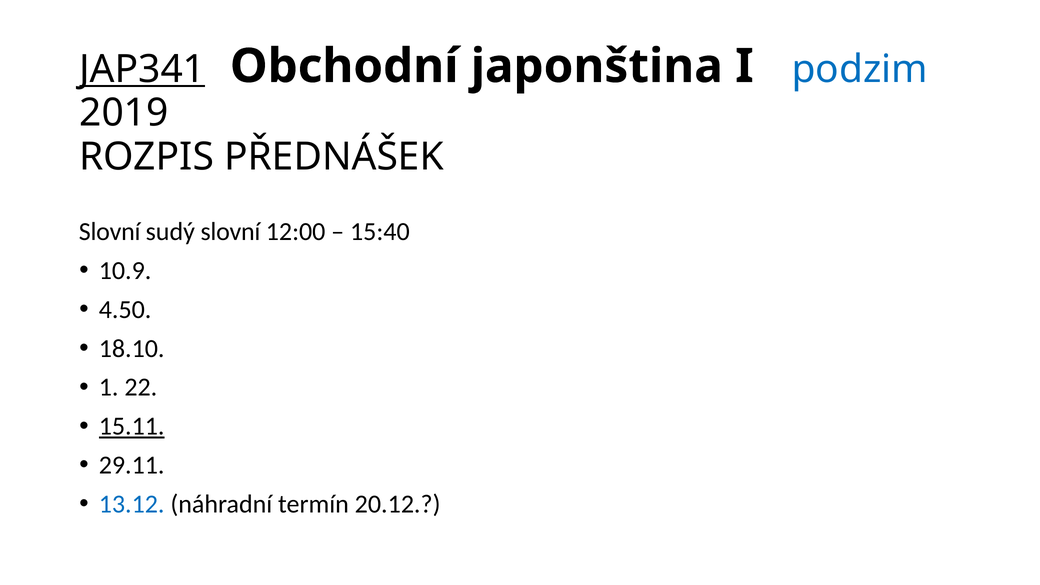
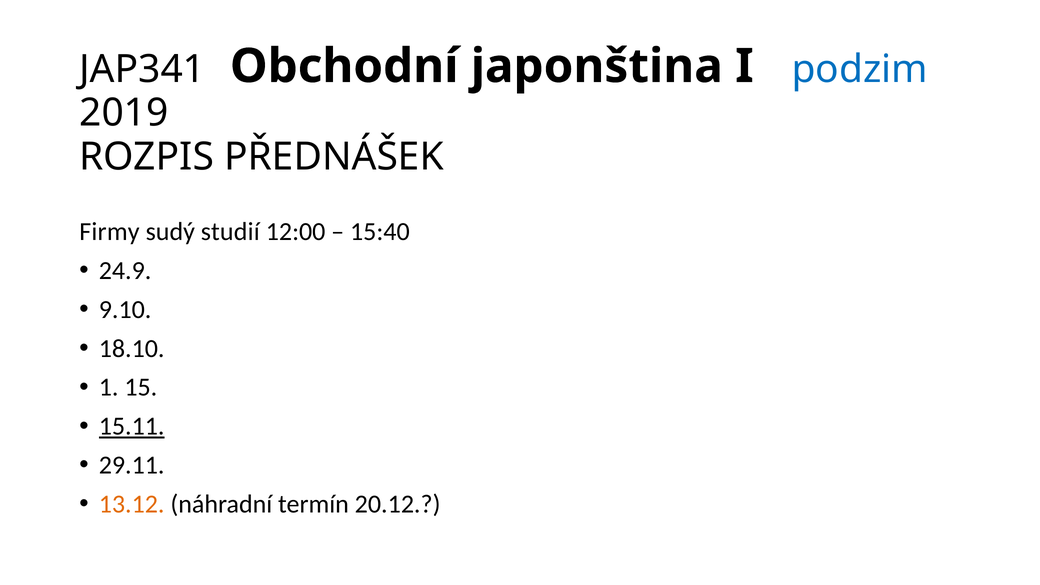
JAP341 underline: present -> none (142, 69)
Slovní: Slovní -> Firmy (109, 232)
sudý slovní: slovní -> studií (230, 232)
10.9: 10.9 -> 24.9 (125, 271)
4.50: 4.50 -> 9.10 (125, 310)
22: 22 -> 15 (141, 387)
13.12 colour: blue -> orange (132, 504)
